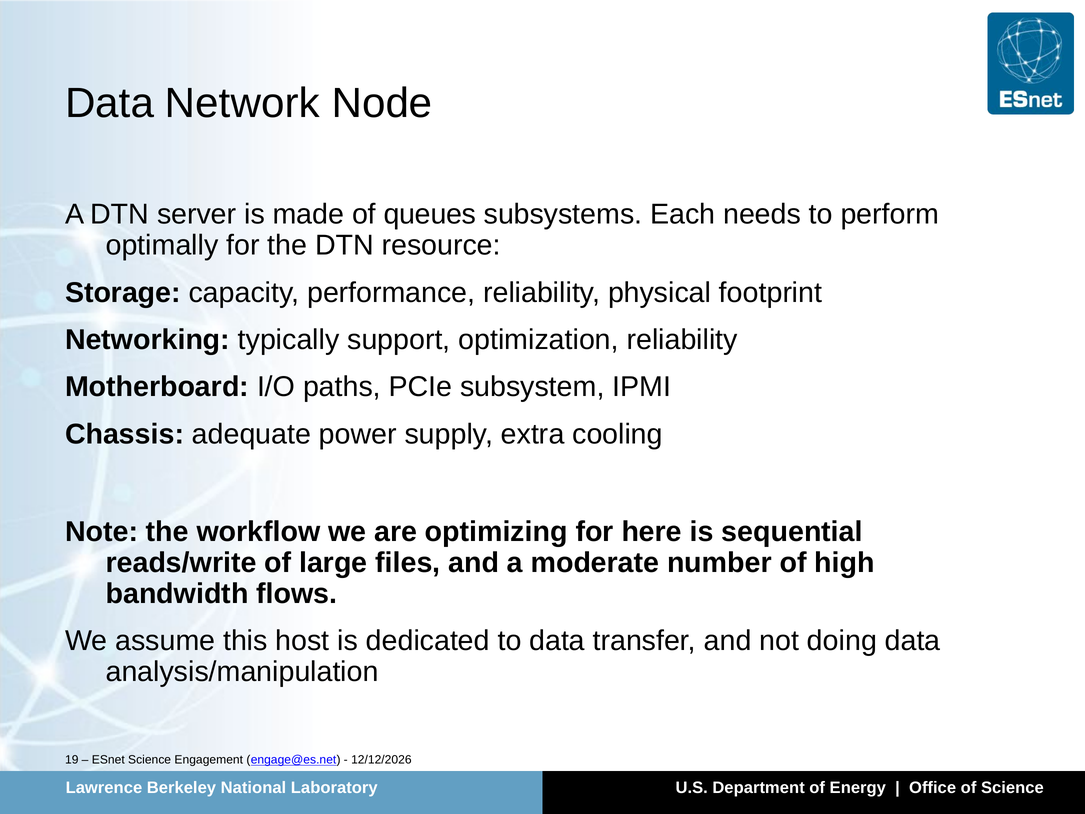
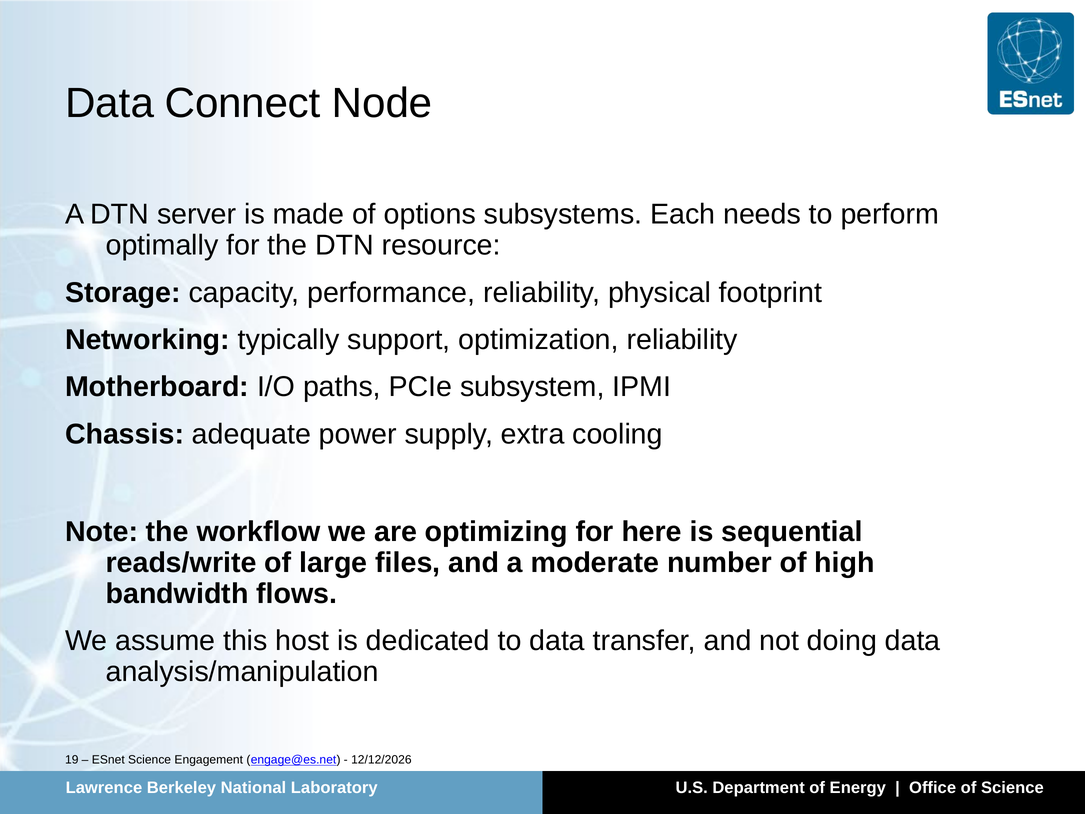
Network: Network -> Connect (243, 103)
queues: queues -> options (430, 214)
